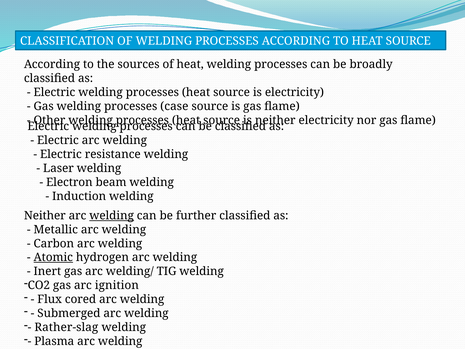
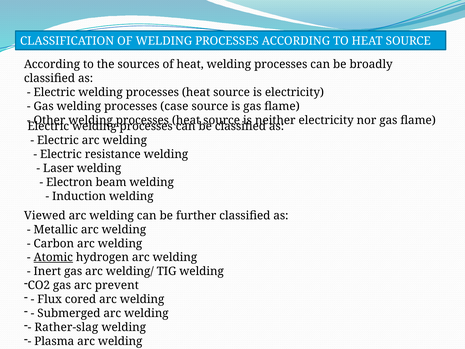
Neither: Neither -> Viewed (45, 215)
welding underline: present -> none (112, 215)
ignition: ignition -> prevent (117, 285)
